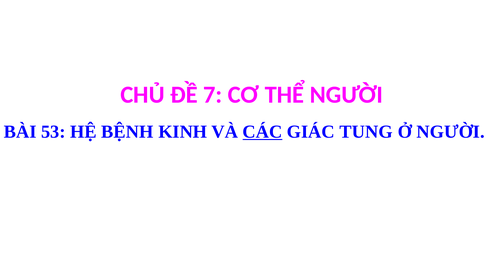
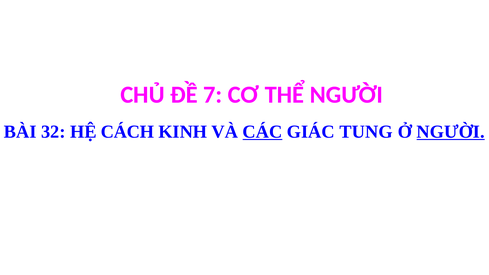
53: 53 -> 32 (53, 132)
BỆNH: BỆNH -> CÁCH (127, 132)
NGƯỜI underline: none -> present (451, 132)
